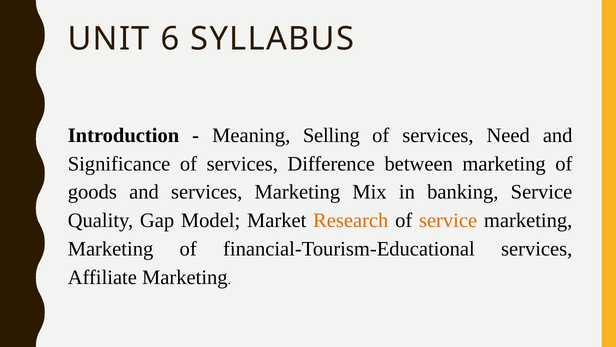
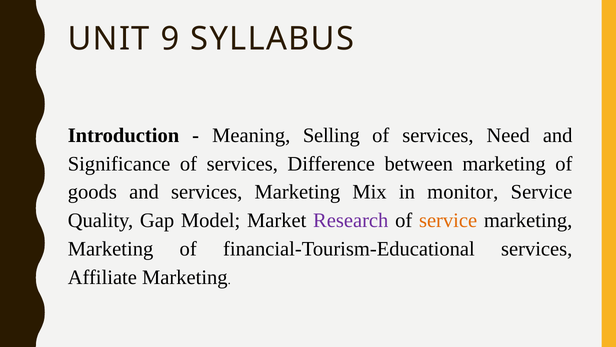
6: 6 -> 9 (170, 39)
banking: banking -> monitor (463, 192)
Research colour: orange -> purple (351, 220)
